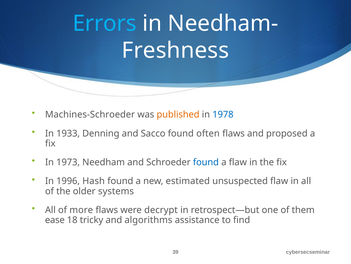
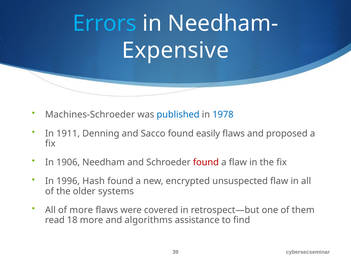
Freshness: Freshness -> Expensive (175, 50)
published colour: orange -> blue (178, 114)
1933: 1933 -> 1911 (68, 133)
often: often -> easily (208, 133)
1973: 1973 -> 1906 (68, 162)
found colour: blue -> red (206, 162)
estimated: estimated -> encrypted (188, 181)
decrypt: decrypt -> covered (161, 209)
ease: ease -> read (55, 219)
18 tricky: tricky -> more (92, 219)
